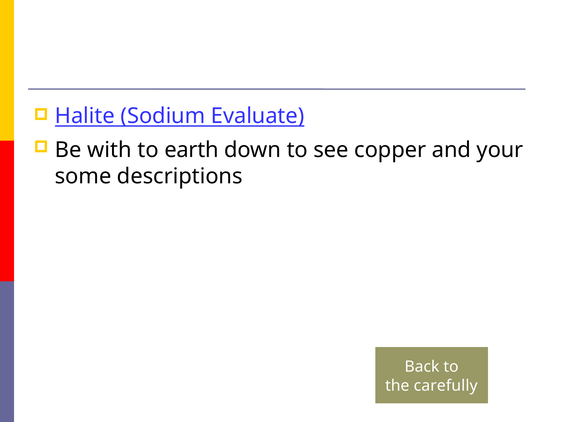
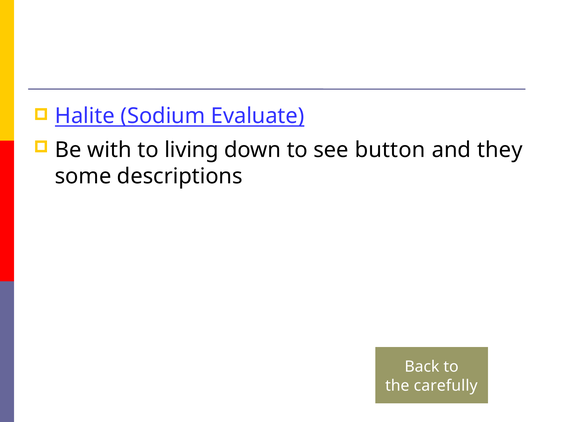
earth: earth -> living (192, 150)
copper: copper -> button (390, 150)
your: your -> they (500, 150)
